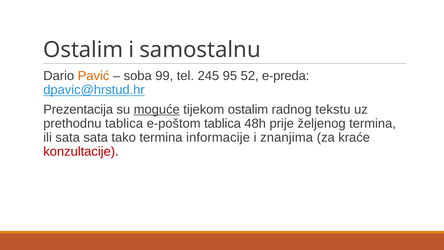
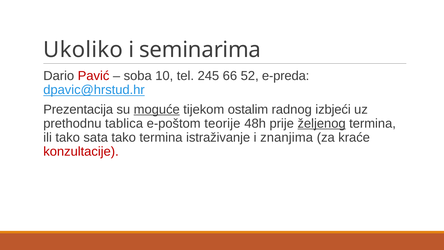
Ostalim: Ostalim -> Ukoliko (83, 50)
samostalnu: samostalnu -> seminarima (200, 50)
Pavić colour: orange -> red (94, 76)
99: 99 -> 10 (164, 76)
95: 95 -> 66 (230, 76)
tekstu: tekstu -> izbjeći (333, 109)
e-poštom tablica: tablica -> teorije (222, 123)
željenog underline: none -> present (322, 123)
ili sata: sata -> tako (68, 137)
informacije: informacije -> istraživanje (218, 137)
